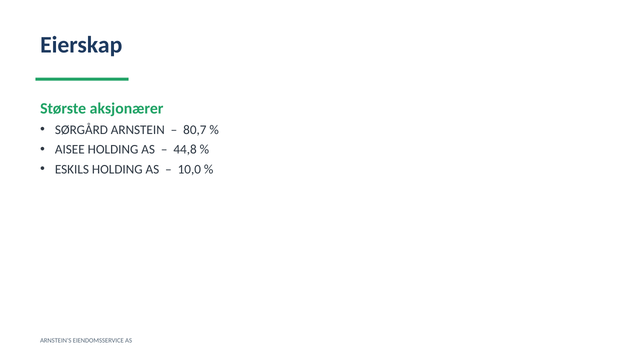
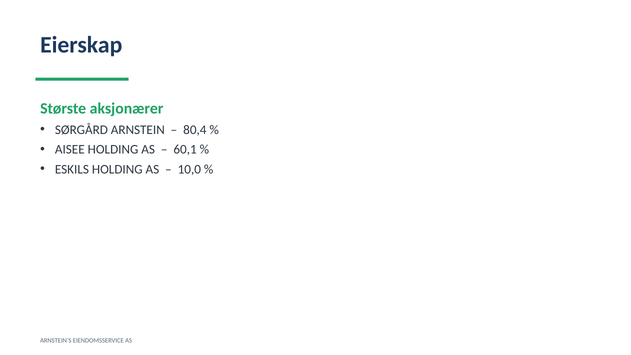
80,7: 80,7 -> 80,4 (195, 130)
44,8: 44,8 -> 60,1 (185, 149)
